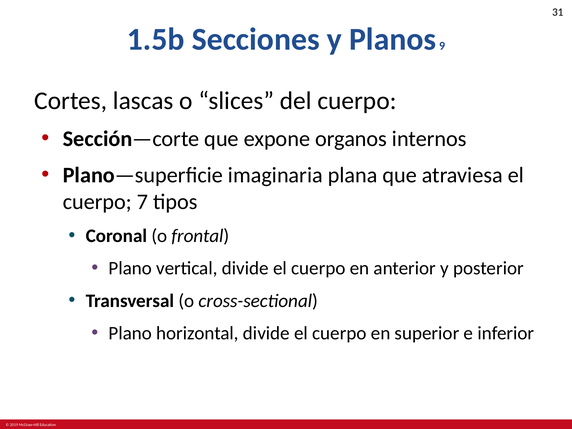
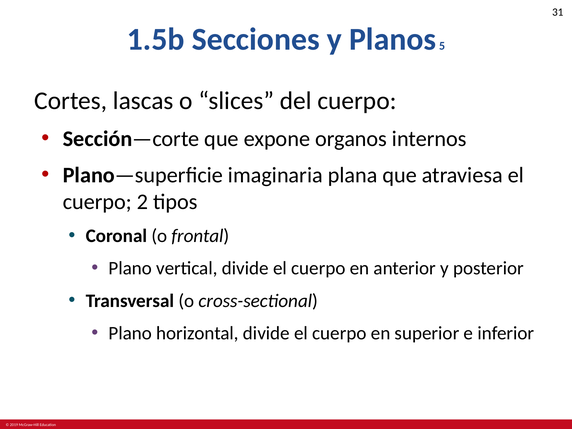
9: 9 -> 5 (442, 46)
7: 7 -> 2 (143, 202)
